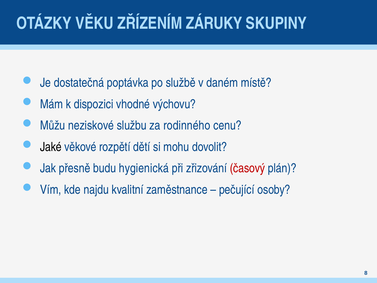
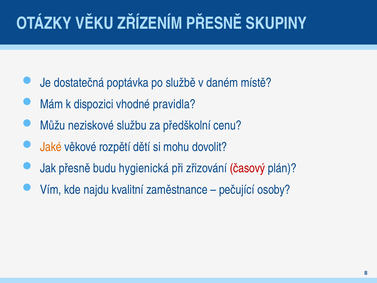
ZŘÍZENÍM ZÁRUKY: ZÁRUKY -> PŘESNĚ (214, 23)
výchovu: výchovu -> pravidla (174, 104)
rodinného: rodinného -> předškolní (187, 125)
Jaké colour: black -> orange (51, 147)
